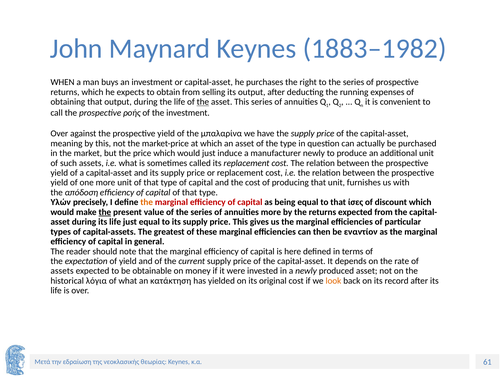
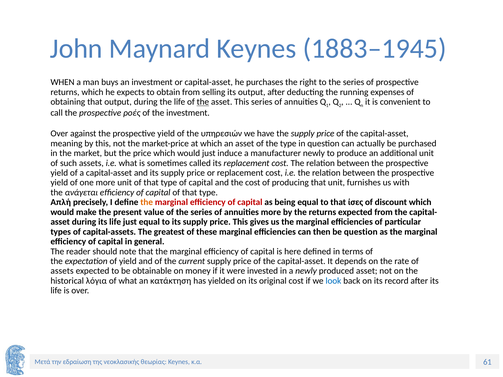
1883–1982: 1883–1982 -> 1883–1945 (375, 48)
ροής: ροής -> ροές (132, 113)
μπαλαρίνα: μπαλαρίνα -> υπηρεσιών (221, 134)
απόδοση: απόδοση -> ανάγεται (81, 193)
Υλών: Υλών -> Απλή (61, 202)
the underline: present -> none (105, 212)
be εναντίον: εναντίον -> question (361, 232)
look colour: orange -> blue (333, 281)
